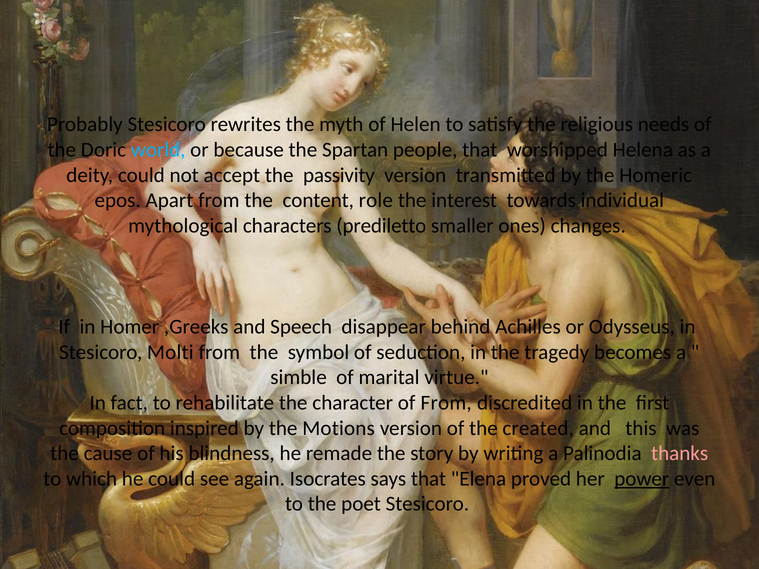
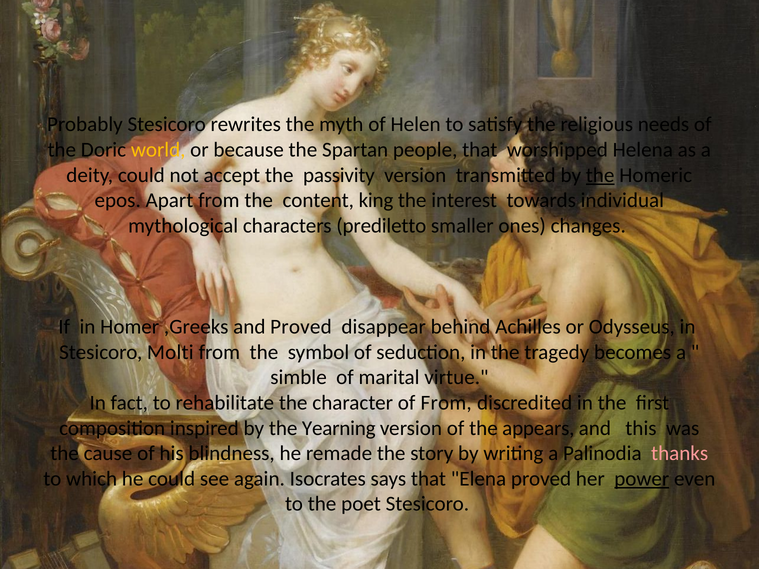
world colour: light blue -> yellow (158, 150)
the underline: none -> present (600, 175)
role: role -> king (376, 201)
and Speech: Speech -> Proved (301, 327)
Motions: Motions -> Yearning (339, 428)
created: created -> appears (538, 428)
